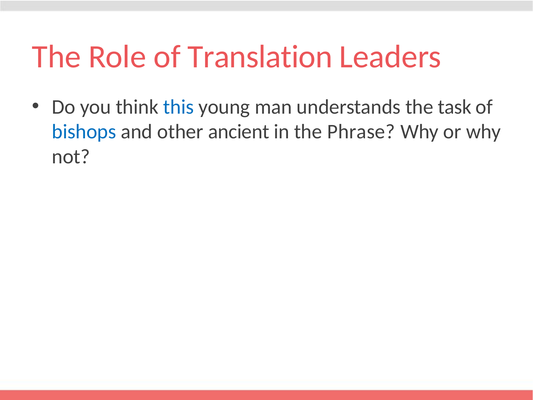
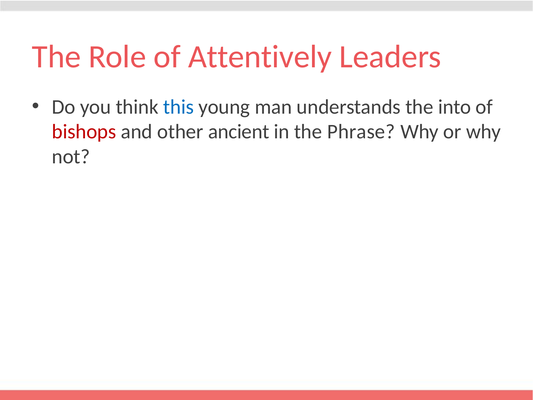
Translation: Translation -> Attentively (260, 57)
task: task -> into (455, 107)
bishops colour: blue -> red (84, 132)
